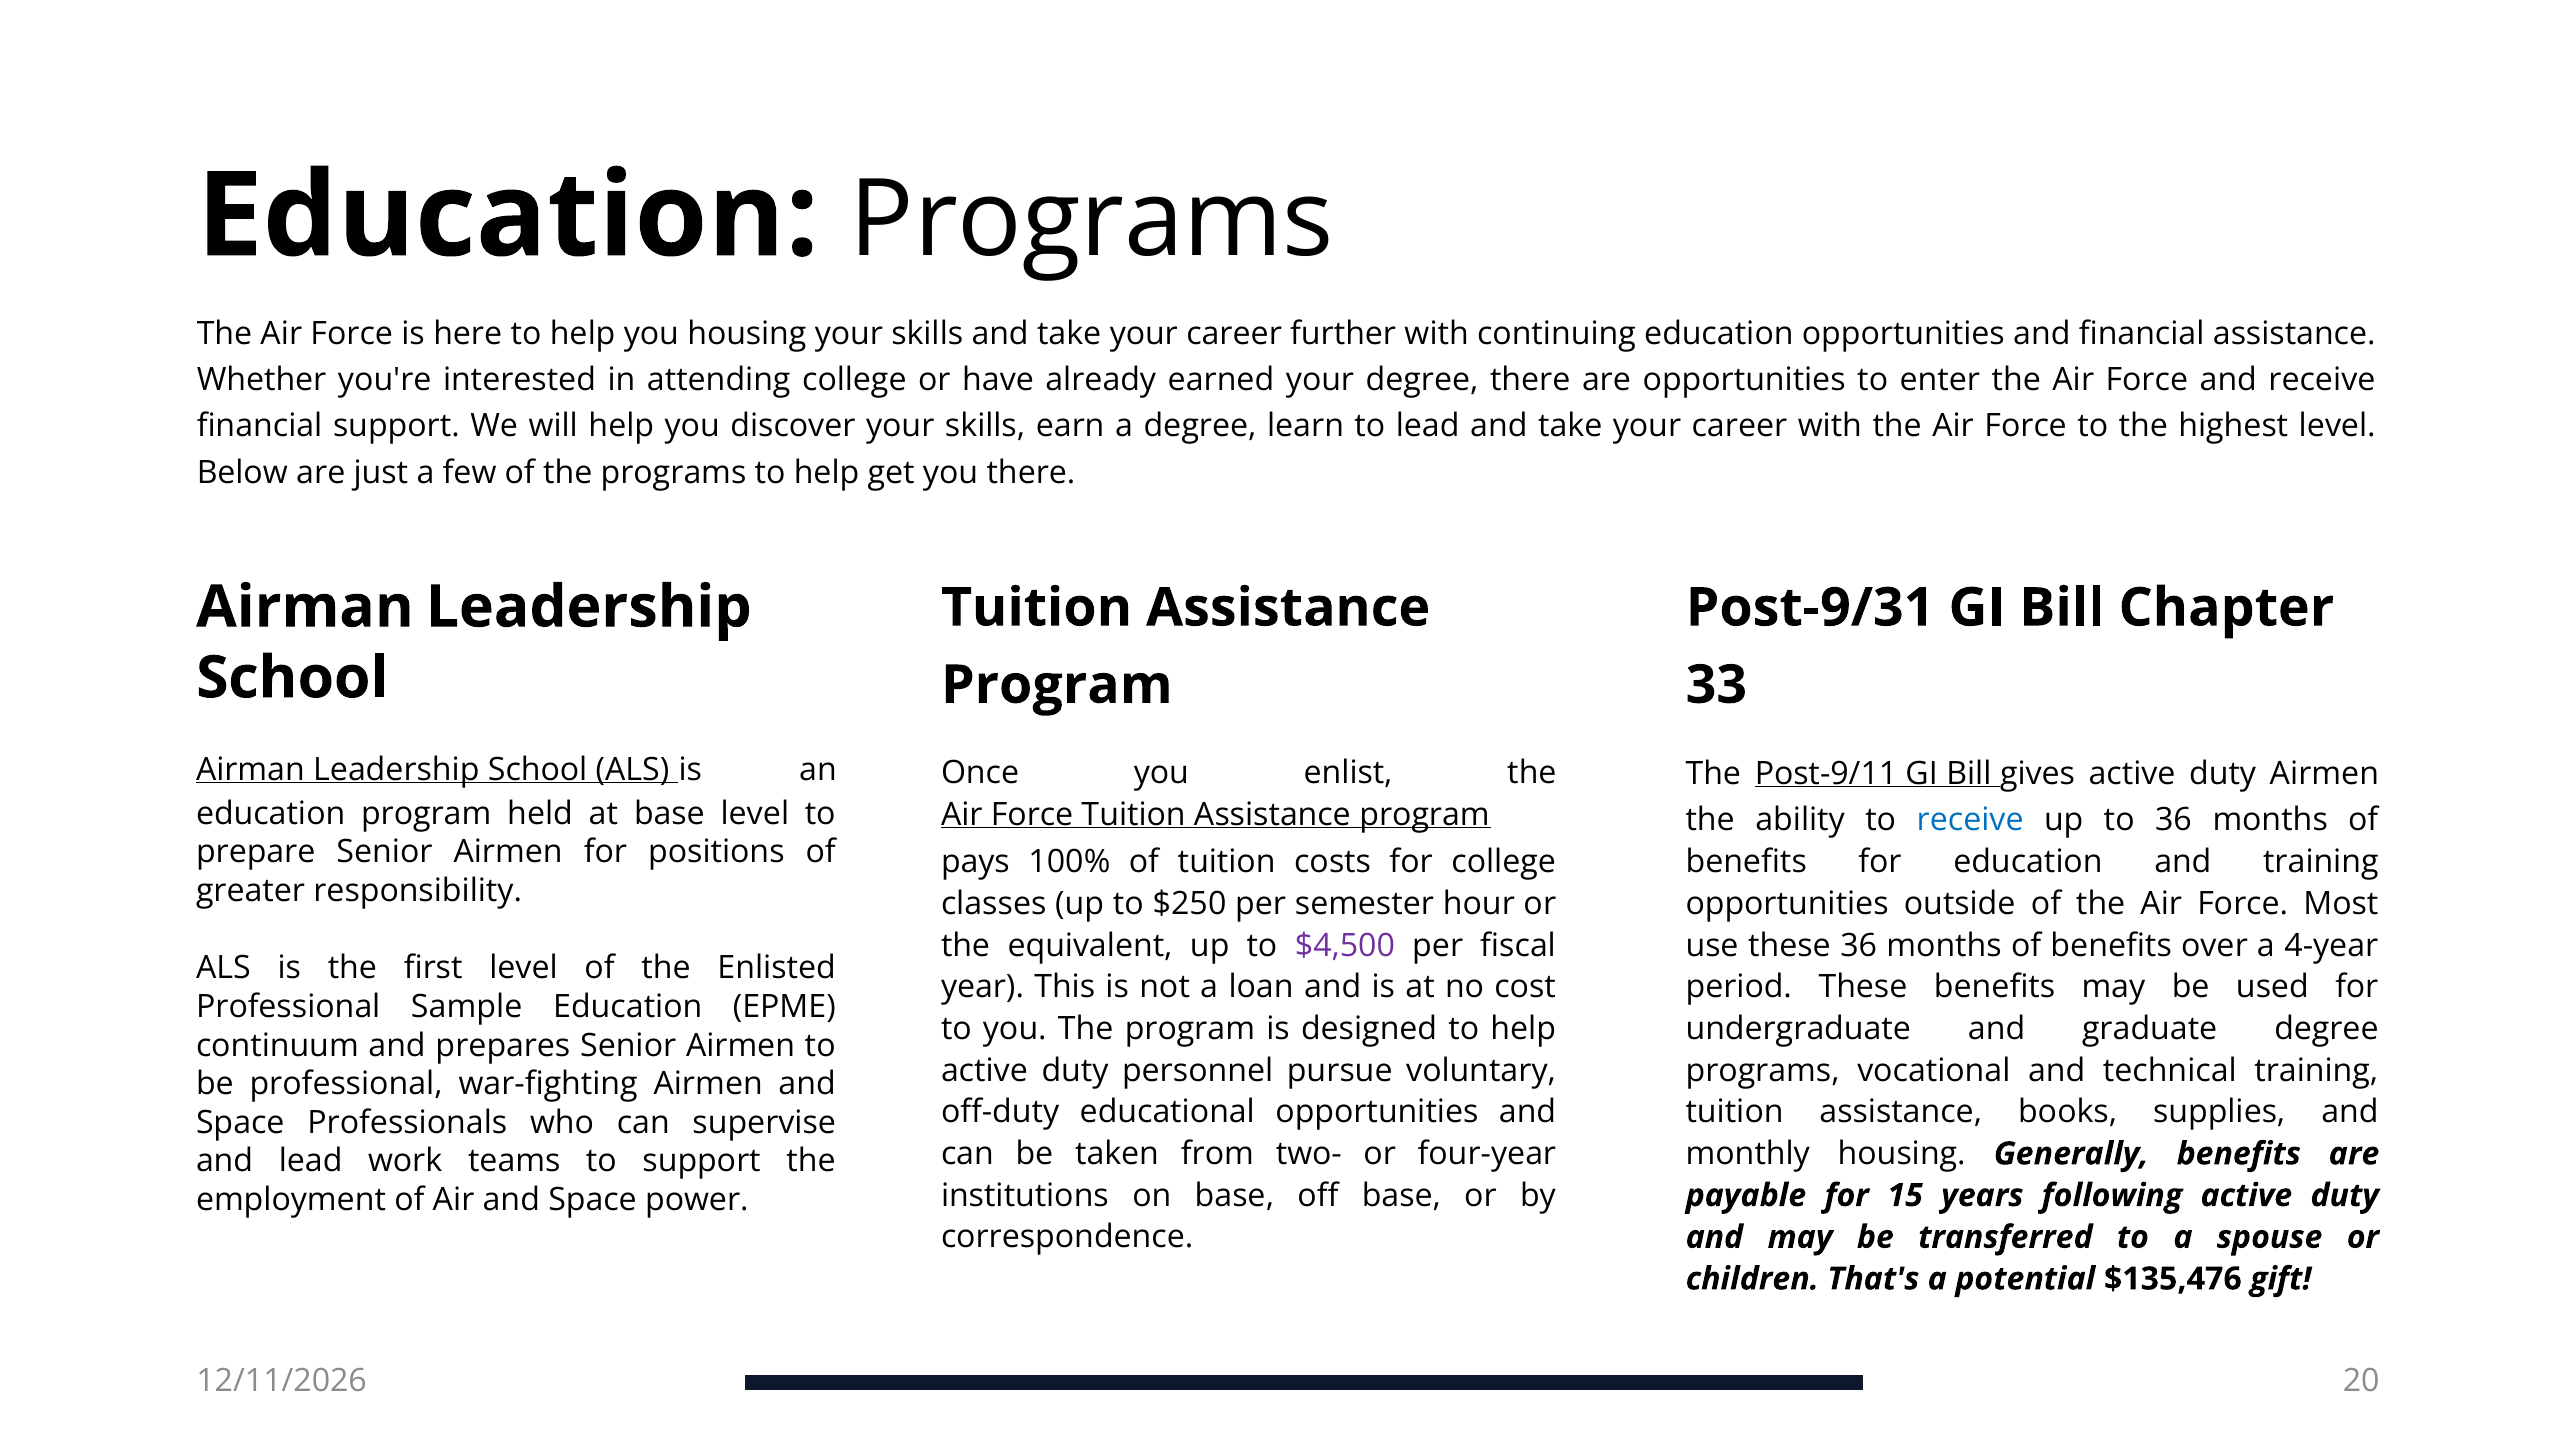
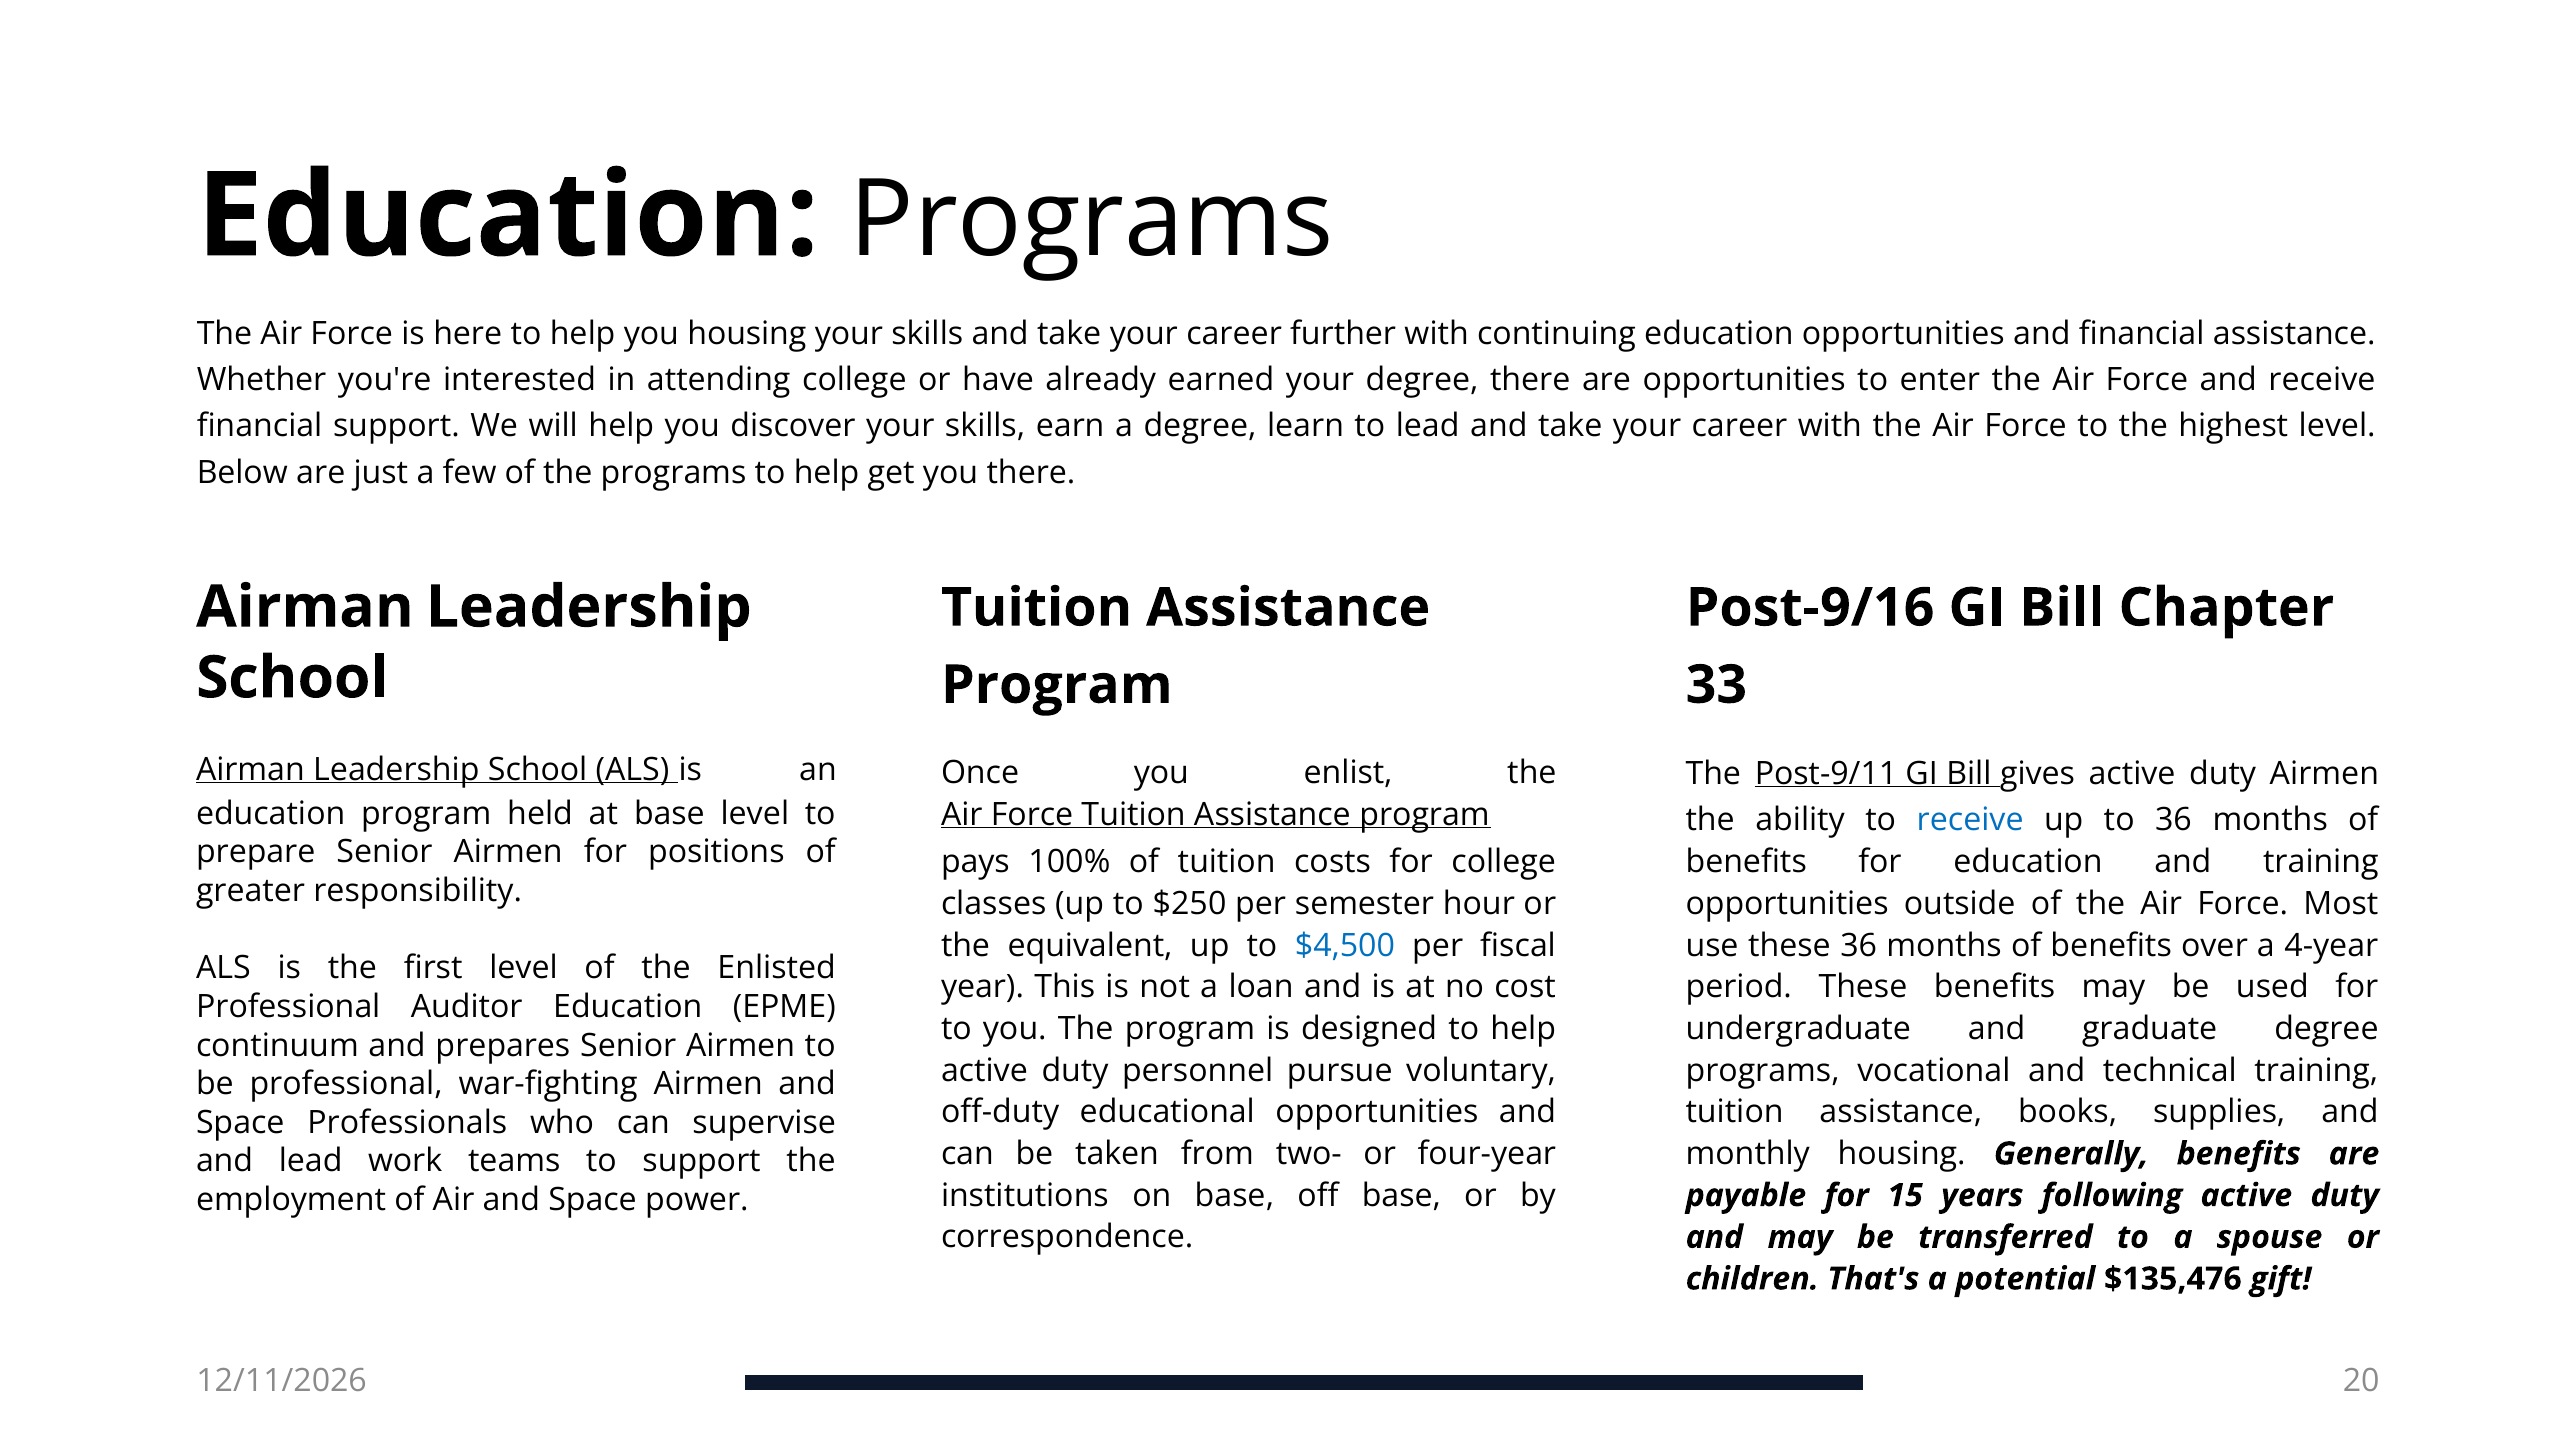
Post-9/31: Post-9/31 -> Post-9/16 (1810, 608)
$4,500 colour: purple -> blue (1345, 945)
Sample: Sample -> Auditor (467, 1007)
